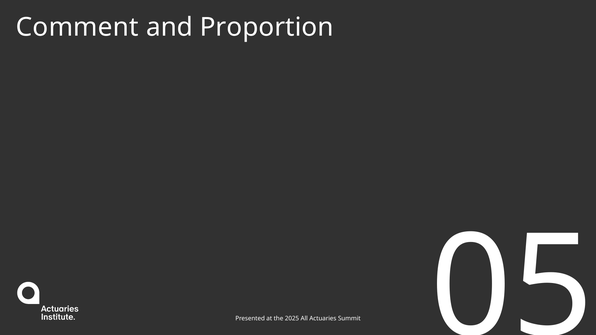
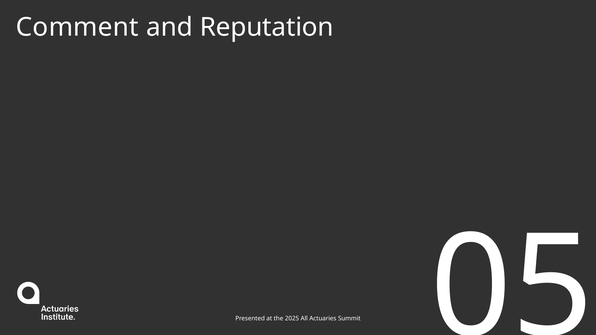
Proportion: Proportion -> Reputation (267, 27)
